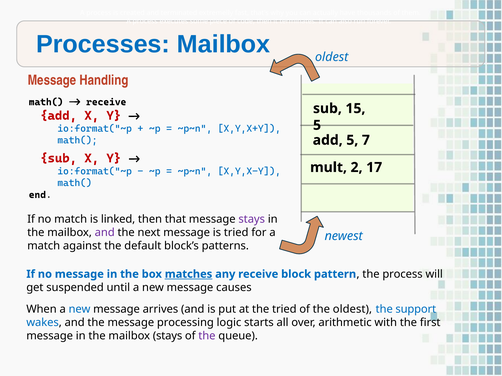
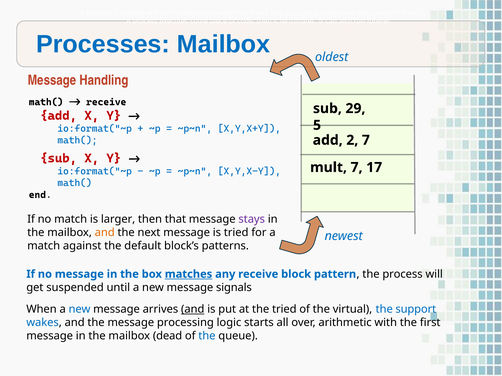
15: 15 -> 29 (355, 109)
add 5: 5 -> 2 (352, 140)
mult 2: 2 -> 7 (357, 168)
linked: linked -> larger (118, 219)
and colour: purple -> orange (105, 233)
causes: causes -> signals (234, 288)
and underline: none -> present (193, 310)
the oldest: oldest -> virtual (353, 310)
mailbox stays: stays -> dead (168, 336)
the colour: purple -> blue (207, 336)
